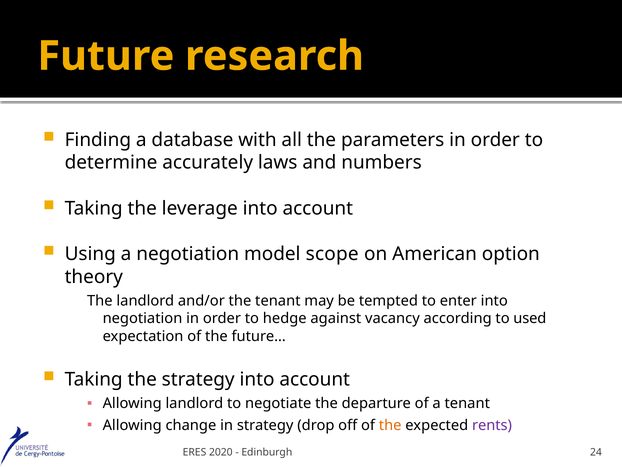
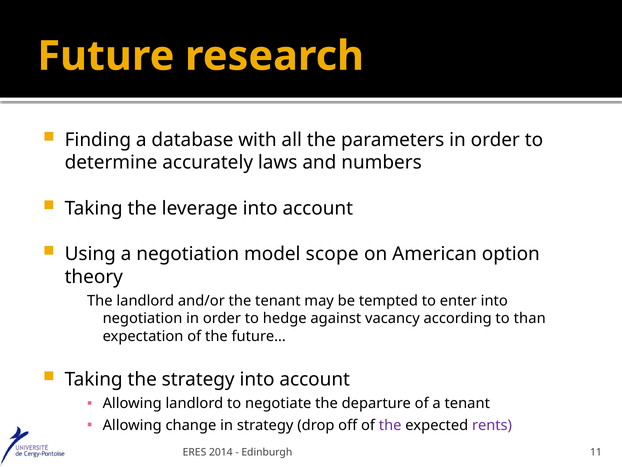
used: used -> than (530, 318)
the colour: orange -> purple (390, 425)
2020: 2020 -> 2014 (221, 452)
24: 24 -> 11 (596, 452)
